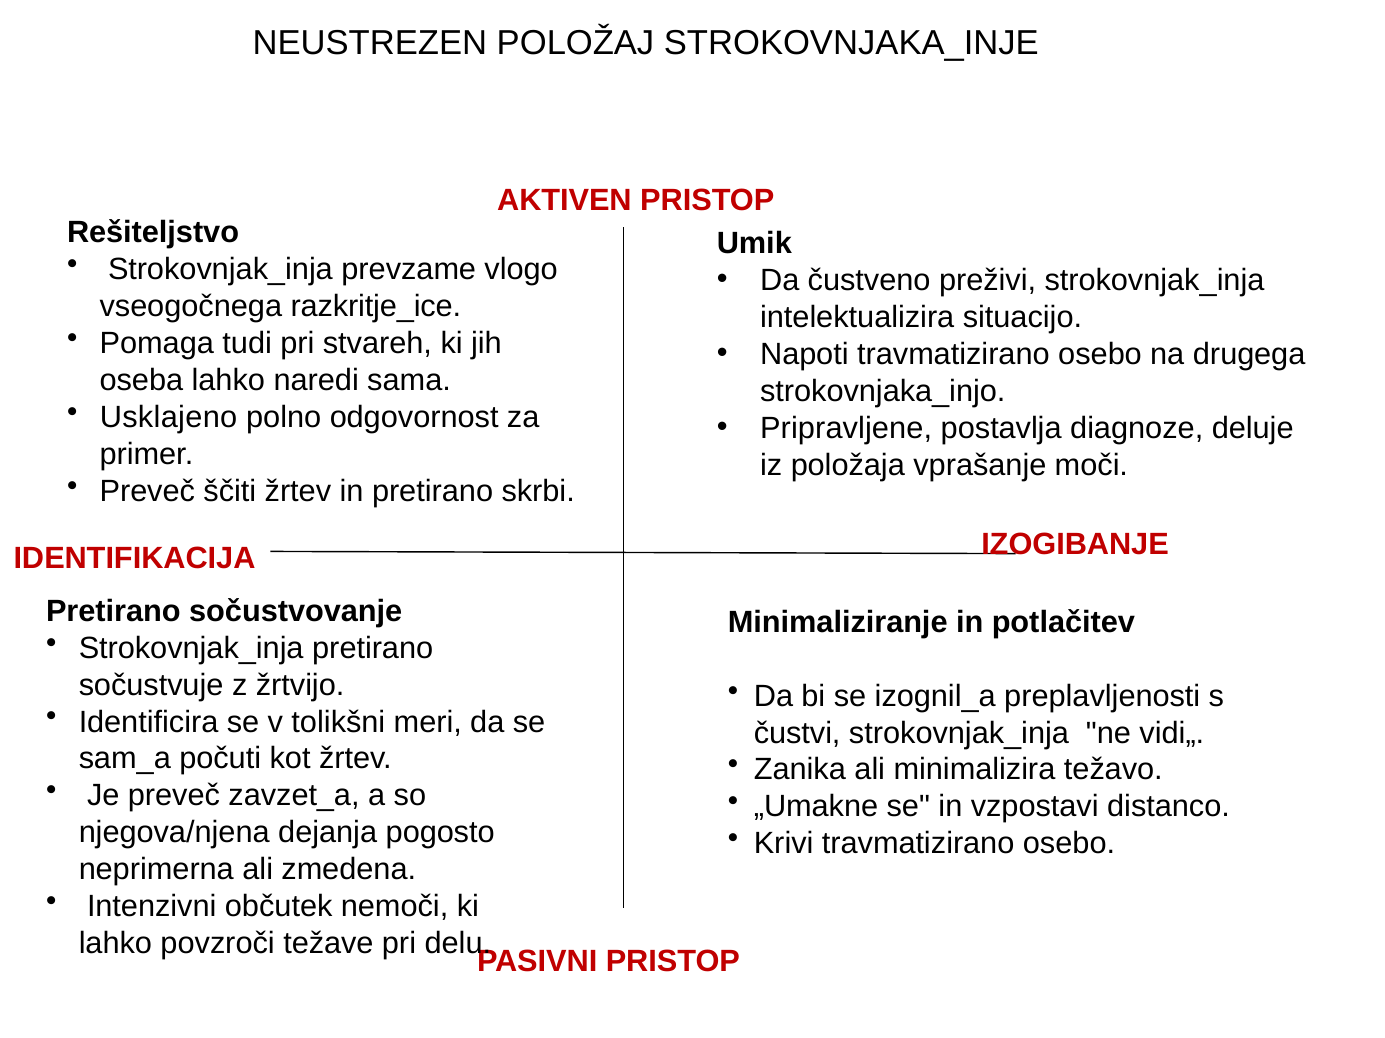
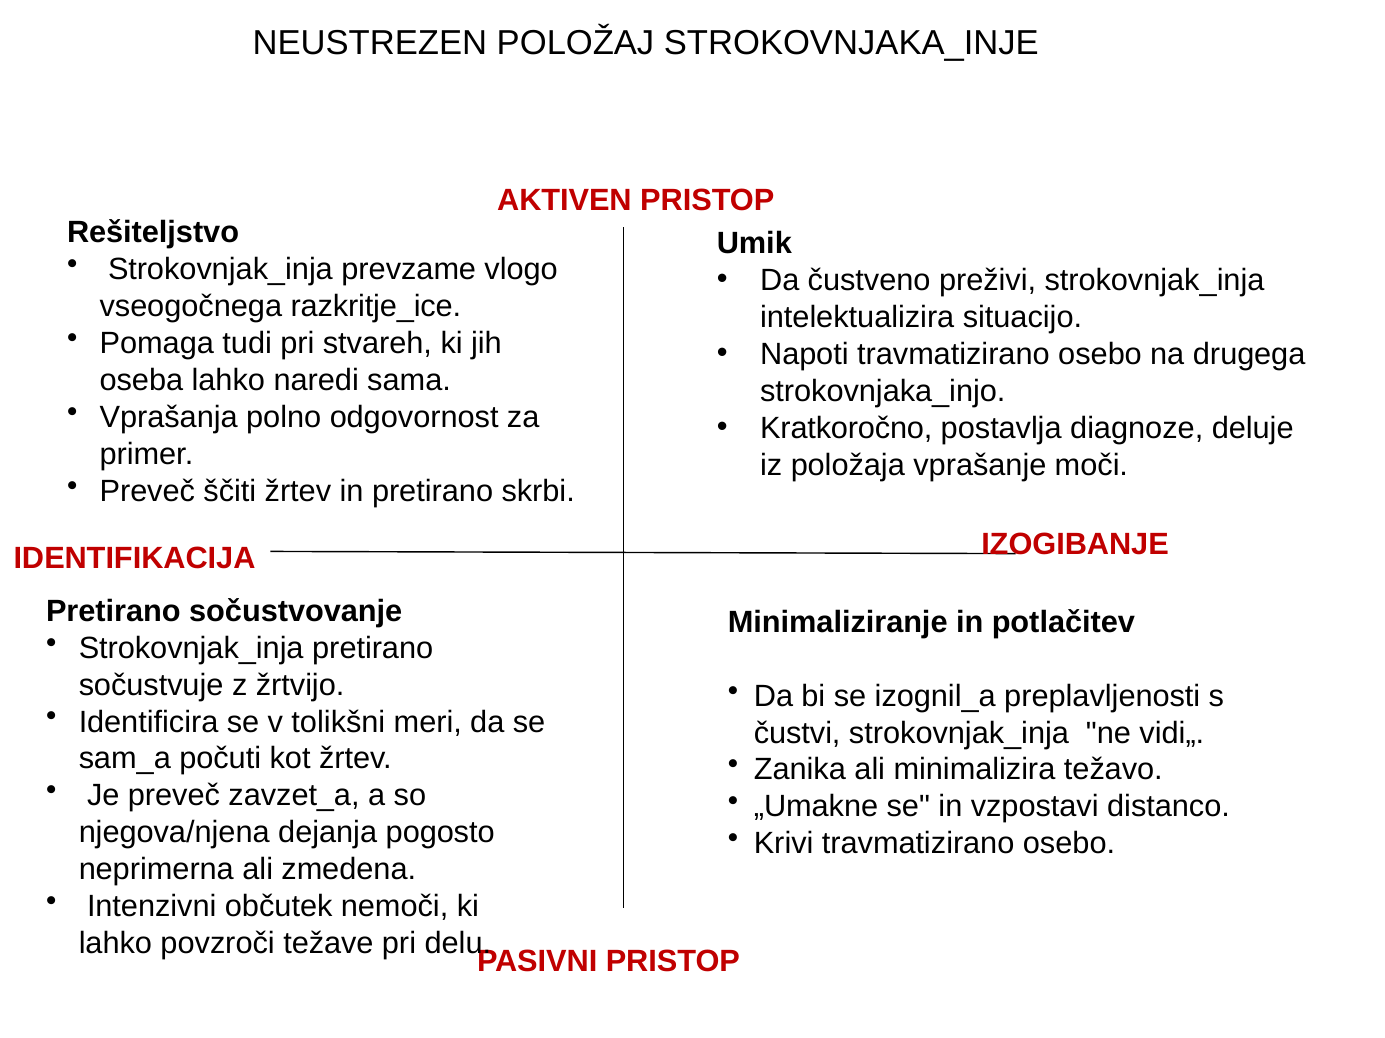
Usklajeno: Usklajeno -> Vprašanja (169, 418)
Pripravljene: Pripravljene -> Kratkoročno (846, 428)
